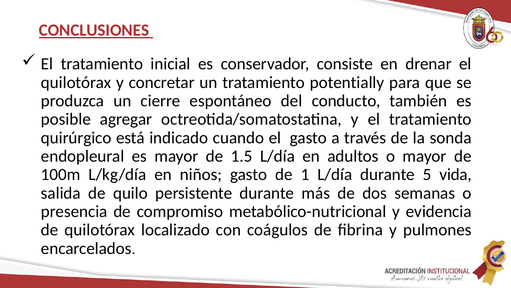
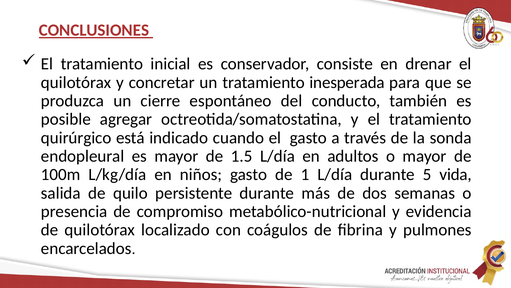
potentially: potentially -> inesperada (347, 82)
